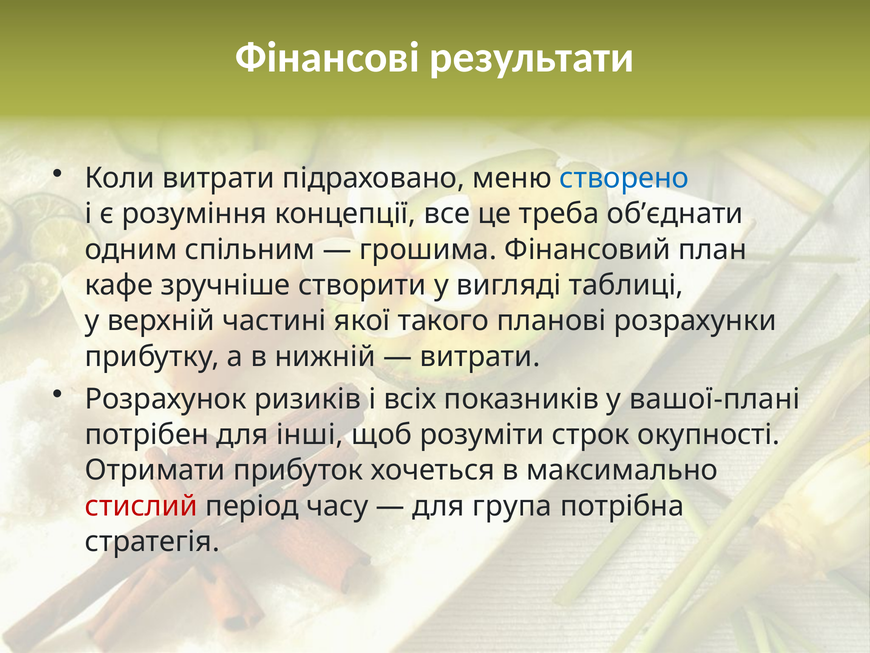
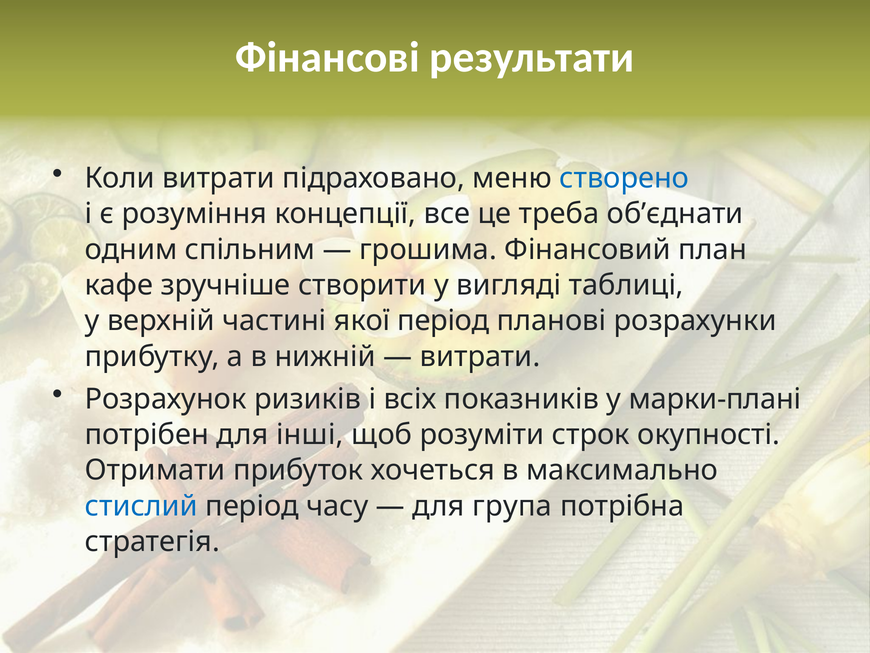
якої такого: такого -> період (443, 321)
вашої-плані: вашої-плані -> марки-плані (715, 399)
стислий colour: red -> blue (141, 506)
